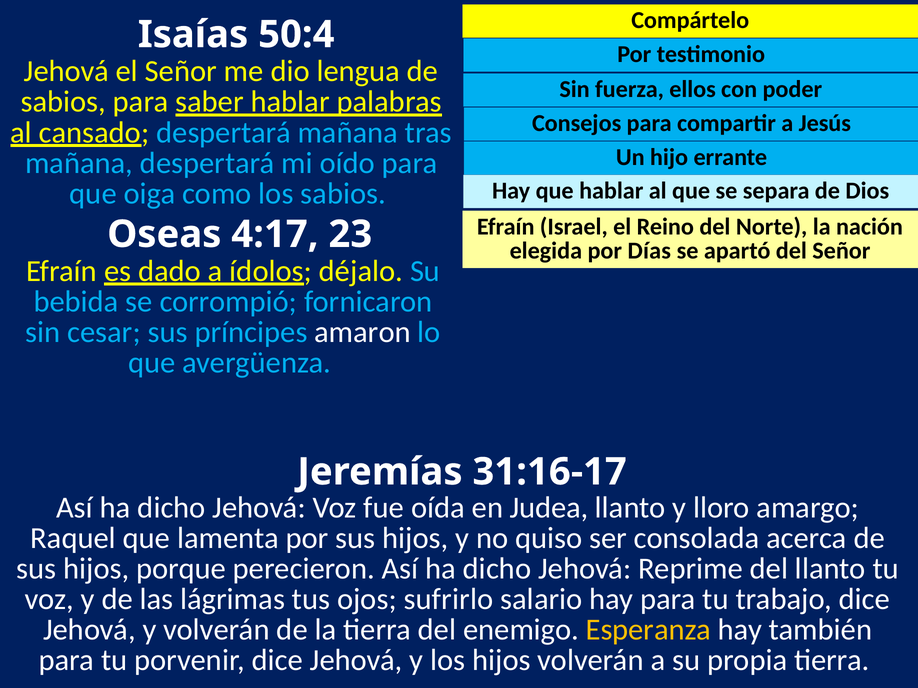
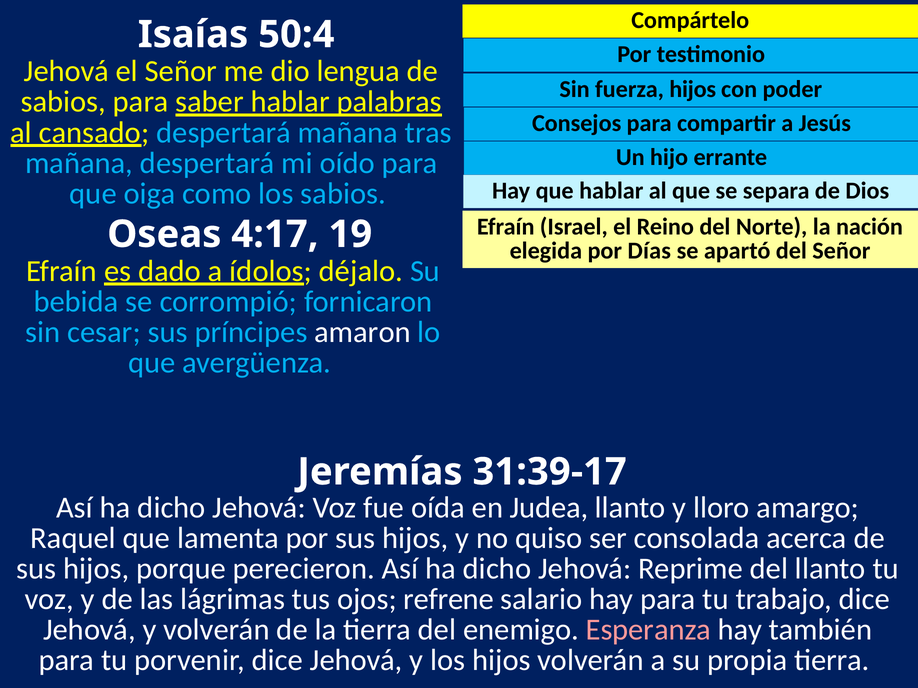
fuerza ellos: ellos -> hijos (693, 89)
23: 23 -> 19 (350, 234)
31:16-17: 31:16-17 -> 31:39-17 (550, 472)
sufrirlo: sufrirlo -> refrene (449, 600)
Esperanza colour: yellow -> pink (648, 630)
